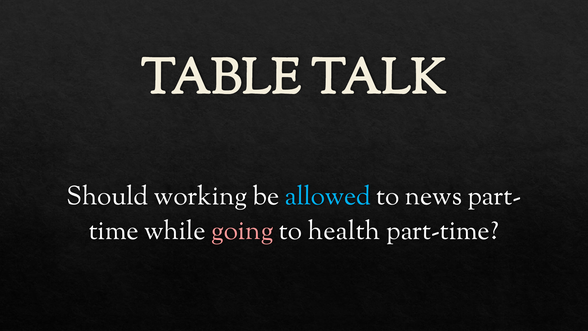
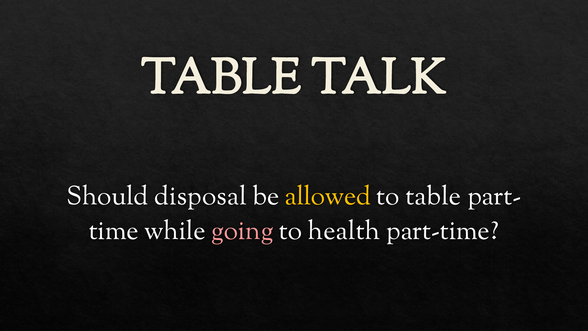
working: working -> disposal (200, 196)
allowed colour: light blue -> yellow (328, 196)
to news: news -> table (433, 196)
